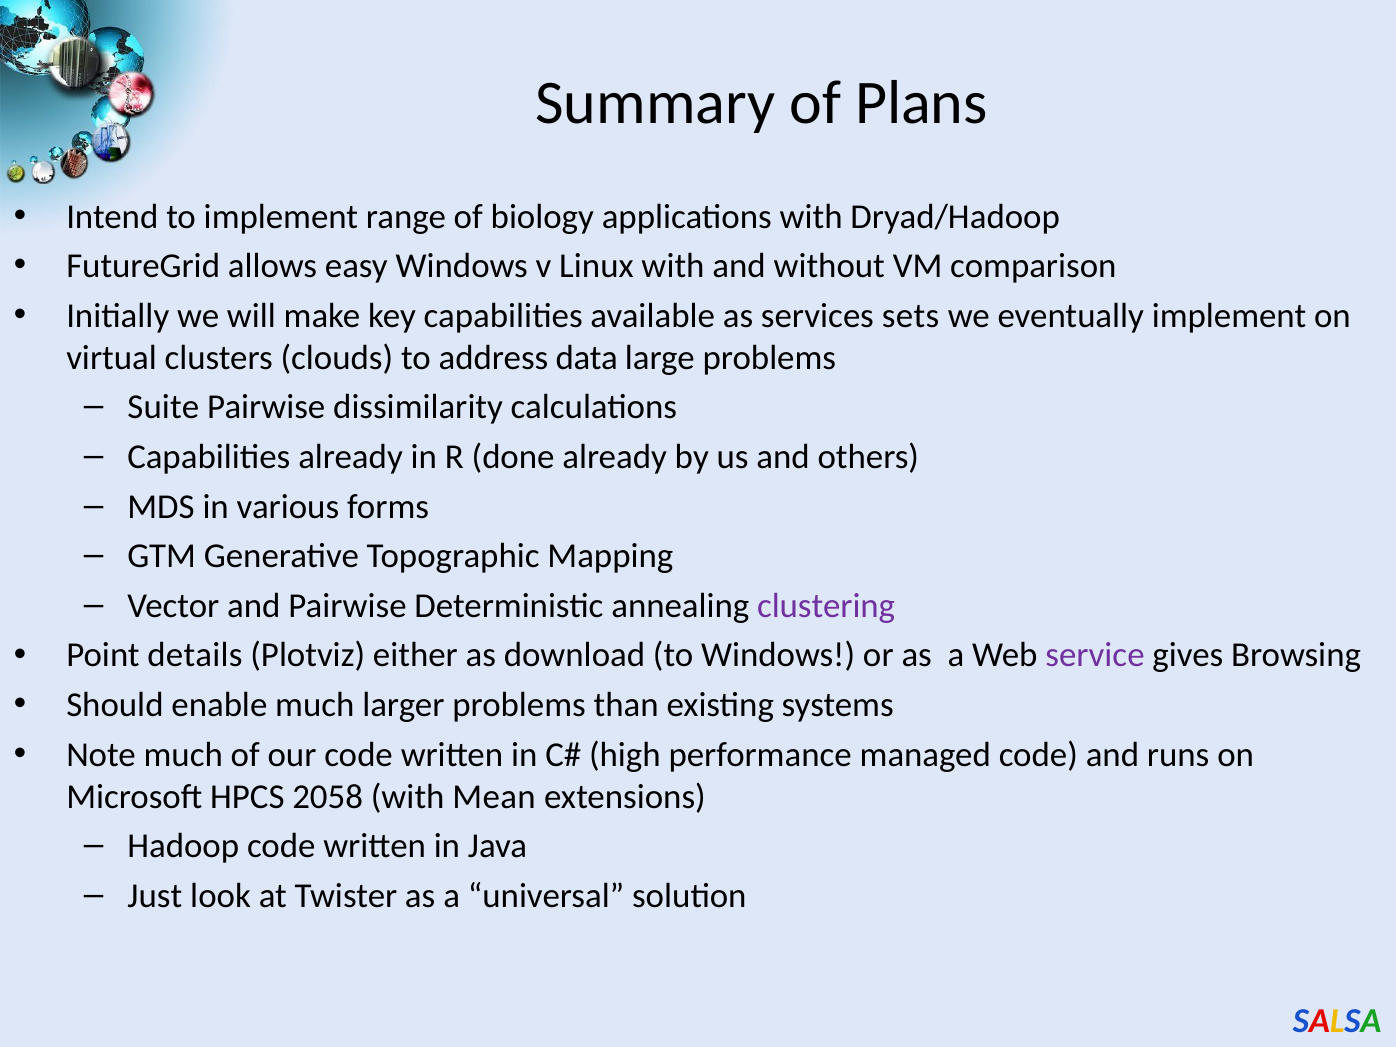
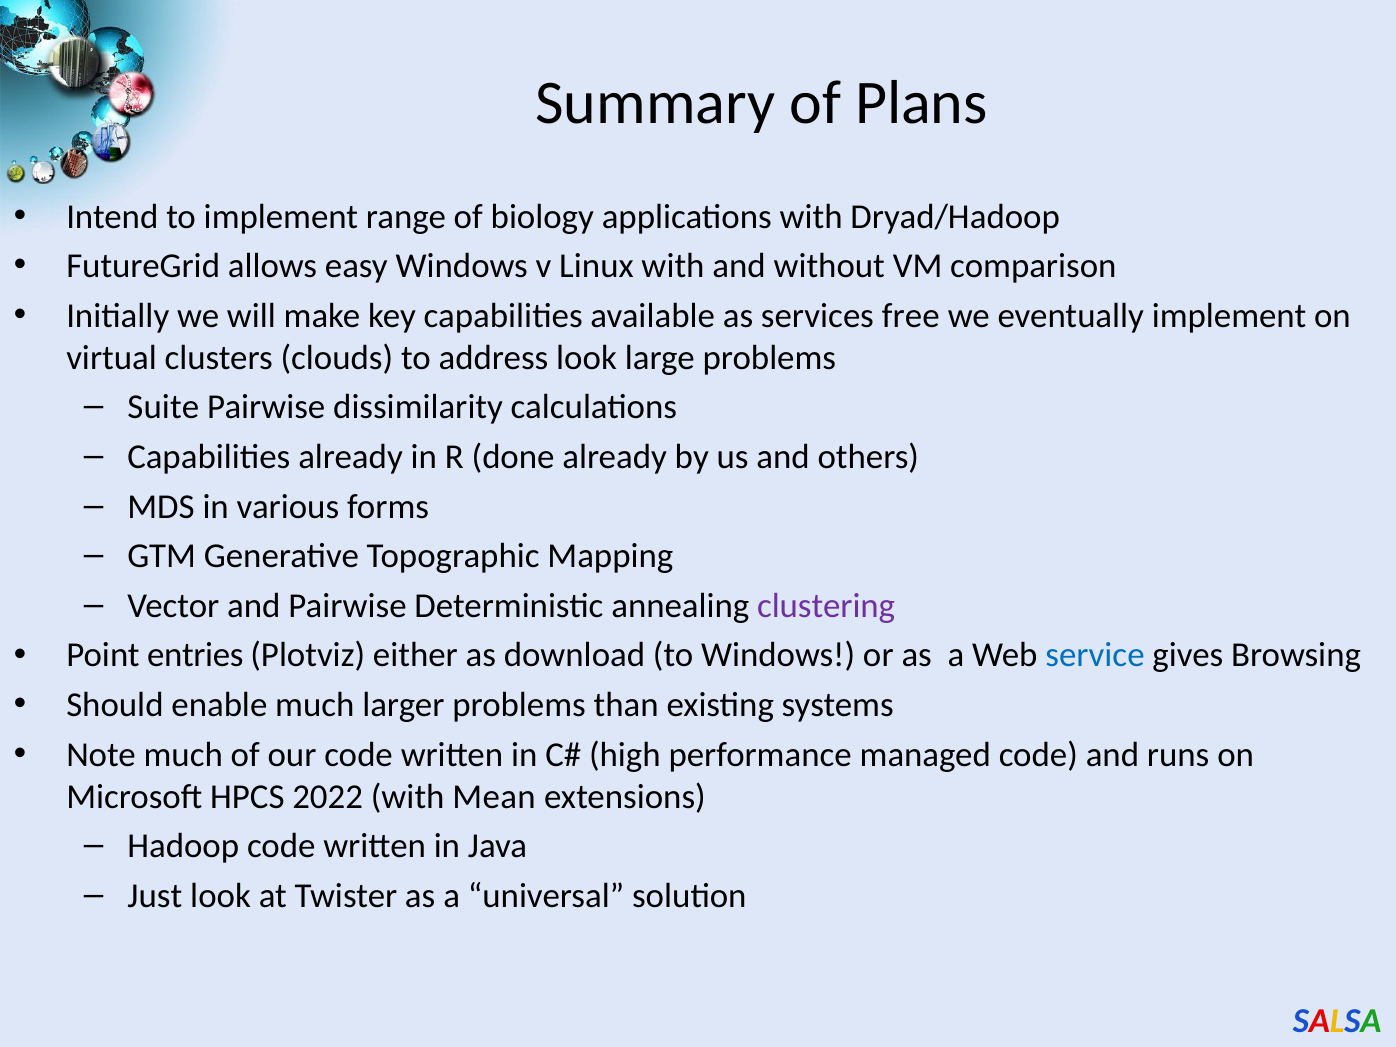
sets: sets -> free (911, 316)
address data: data -> look (587, 358)
details: details -> entries (195, 655)
service colour: purple -> blue (1095, 655)
2058: 2058 -> 2022 (328, 797)
